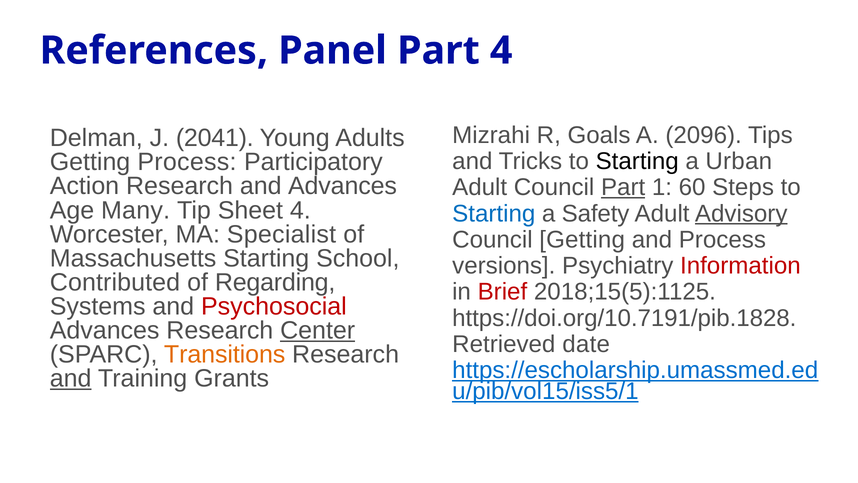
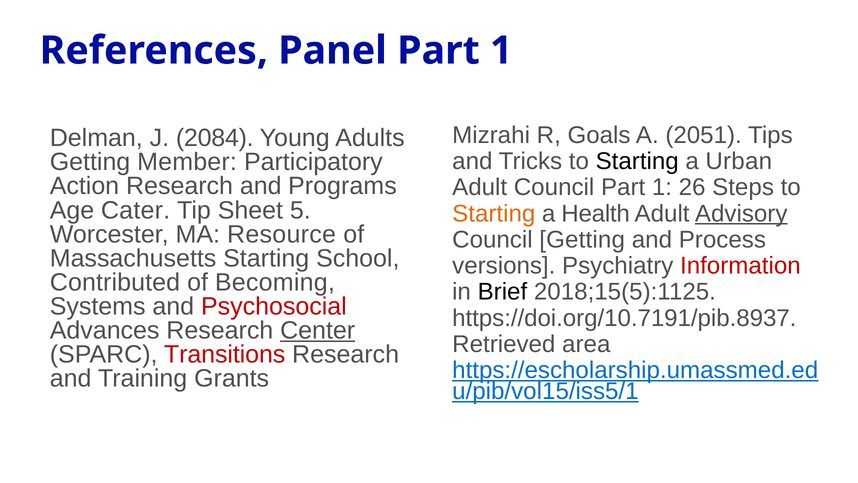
Panel Part 4: 4 -> 1 (501, 51)
2096: 2096 -> 2051 (704, 135)
2041: 2041 -> 2084 (215, 138)
Getting Process: Process -> Member (187, 162)
and Advances: Advances -> Programs (342, 186)
Part underline: present -> none (623, 187)
60: 60 -> 26 (692, 187)
Many: Many -> Cater (136, 210)
Sheet 4: 4 -> 5 (300, 210)
Starting colour: blue -> orange (494, 213)
Safety: Safety -> Health (596, 213)
Specialist: Specialist -> Resource (282, 234)
Regarding: Regarding -> Becoming (275, 282)
Brief colour: red -> black (502, 292)
https://doi.org/10.7191/pib.1828: https://doi.org/10.7191/pib.1828 -> https://doi.org/10.7191/pib.8937 (624, 318)
date: date -> area (586, 344)
Transitions colour: orange -> red (225, 354)
and underline: present -> none (71, 378)
